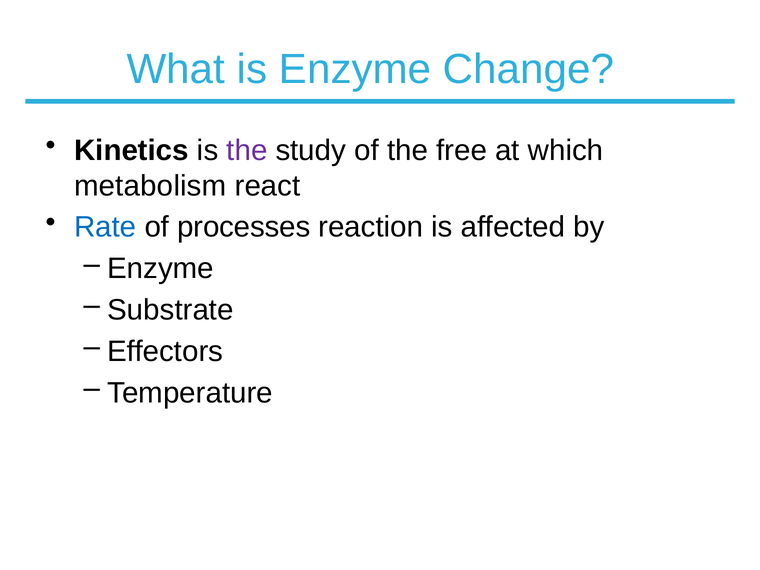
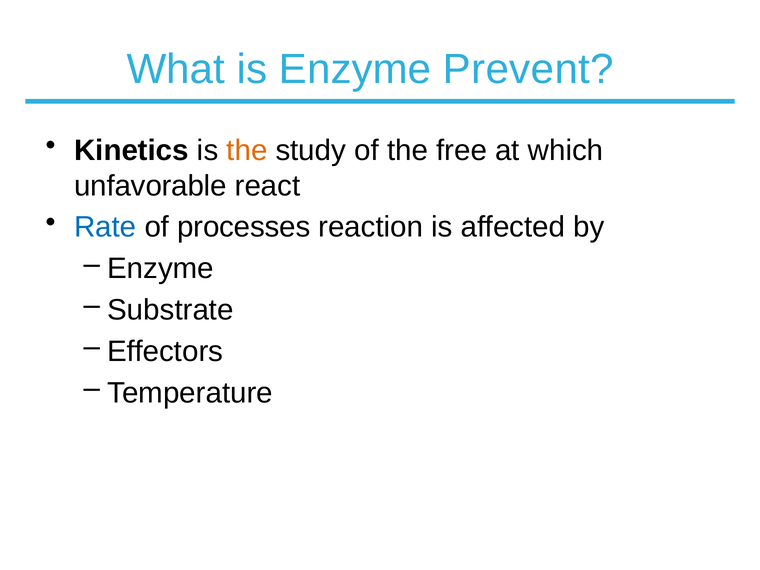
Change: Change -> Prevent (528, 69)
the colour: purple -> orange (247, 150)
metabolism: metabolism -> unfavorable (150, 186)
